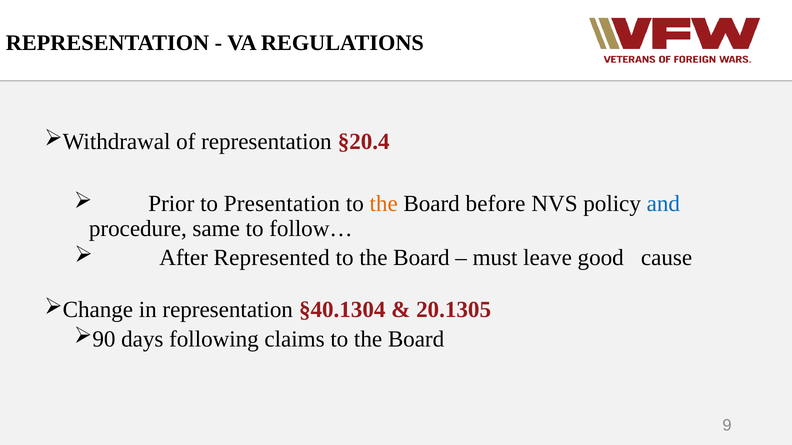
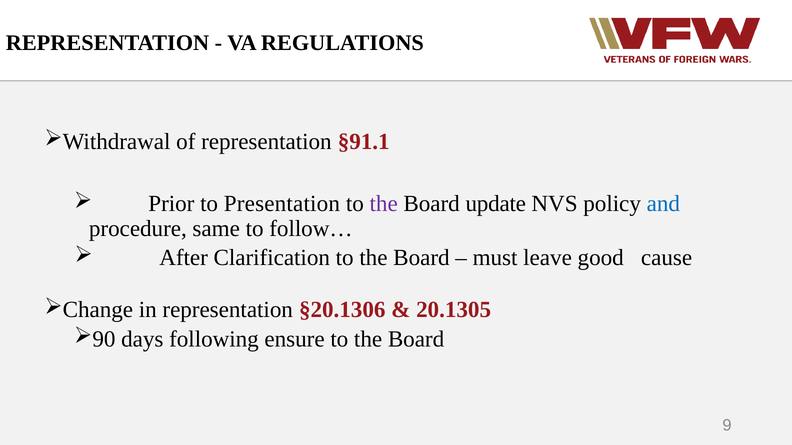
§20.4: §20.4 -> §91.1 (364, 142)
the colour: orange -> purple (384, 204)
before: before -> update (496, 204)
Represented: Represented -> Clarification (272, 258)
§40.1304: §40.1304 -> §20.1306 (342, 310)
claims: claims -> ensure (295, 339)
